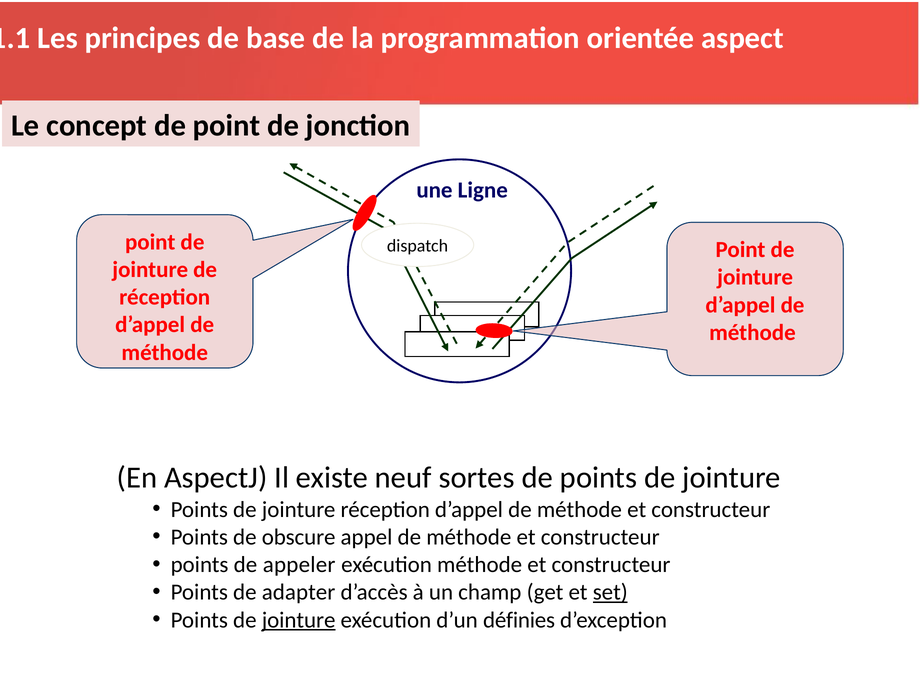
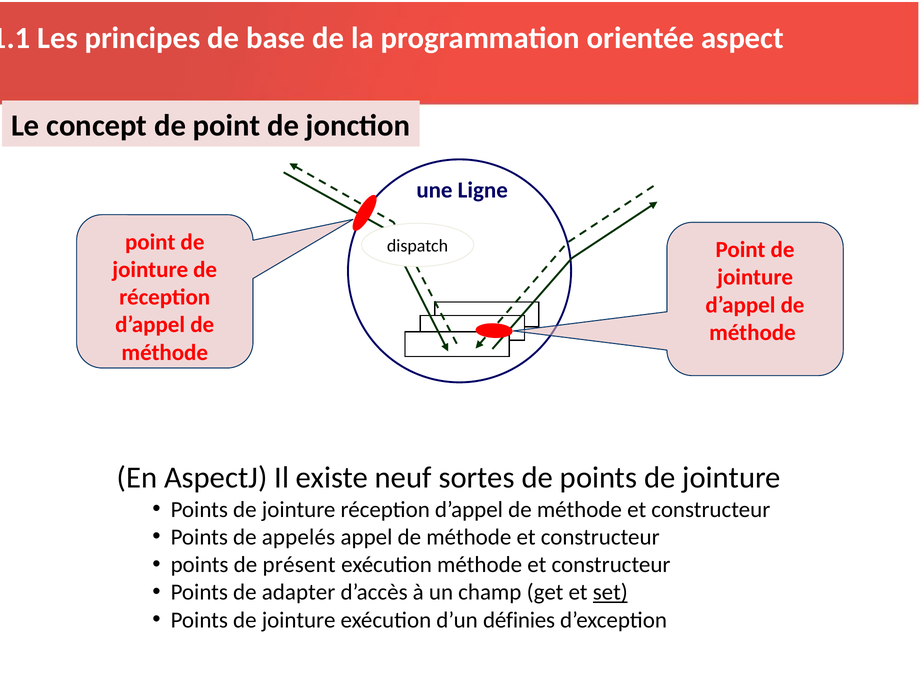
obscure: obscure -> appelés (298, 537)
appeler: appeler -> présent (299, 565)
jointure underline: present -> none (299, 620)
